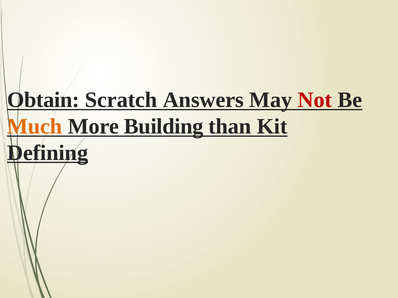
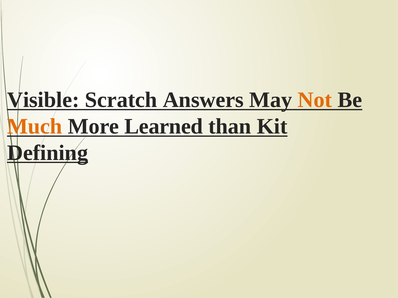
Obtain: Obtain -> Visible (43, 100)
Not colour: red -> orange (315, 100)
Building: Building -> Learned (164, 127)
